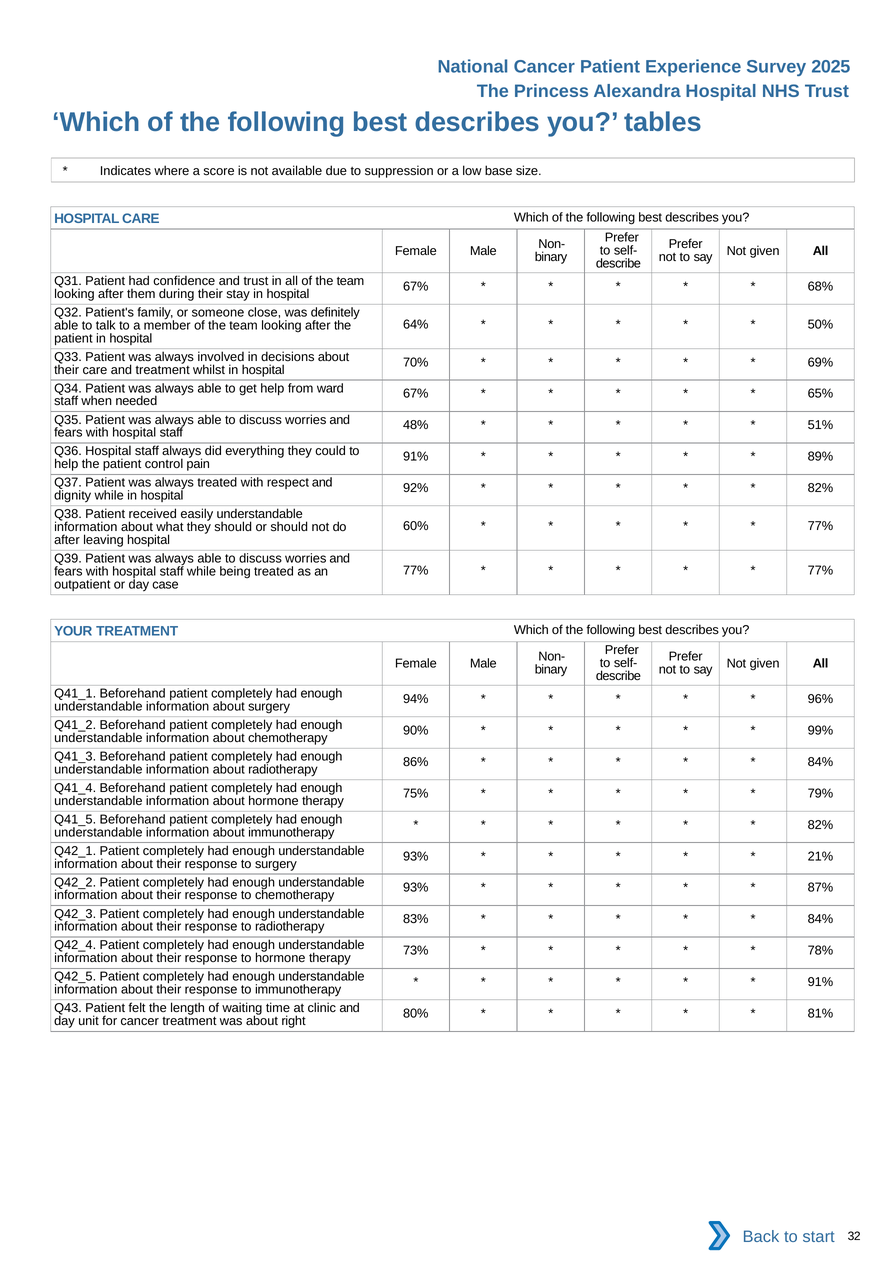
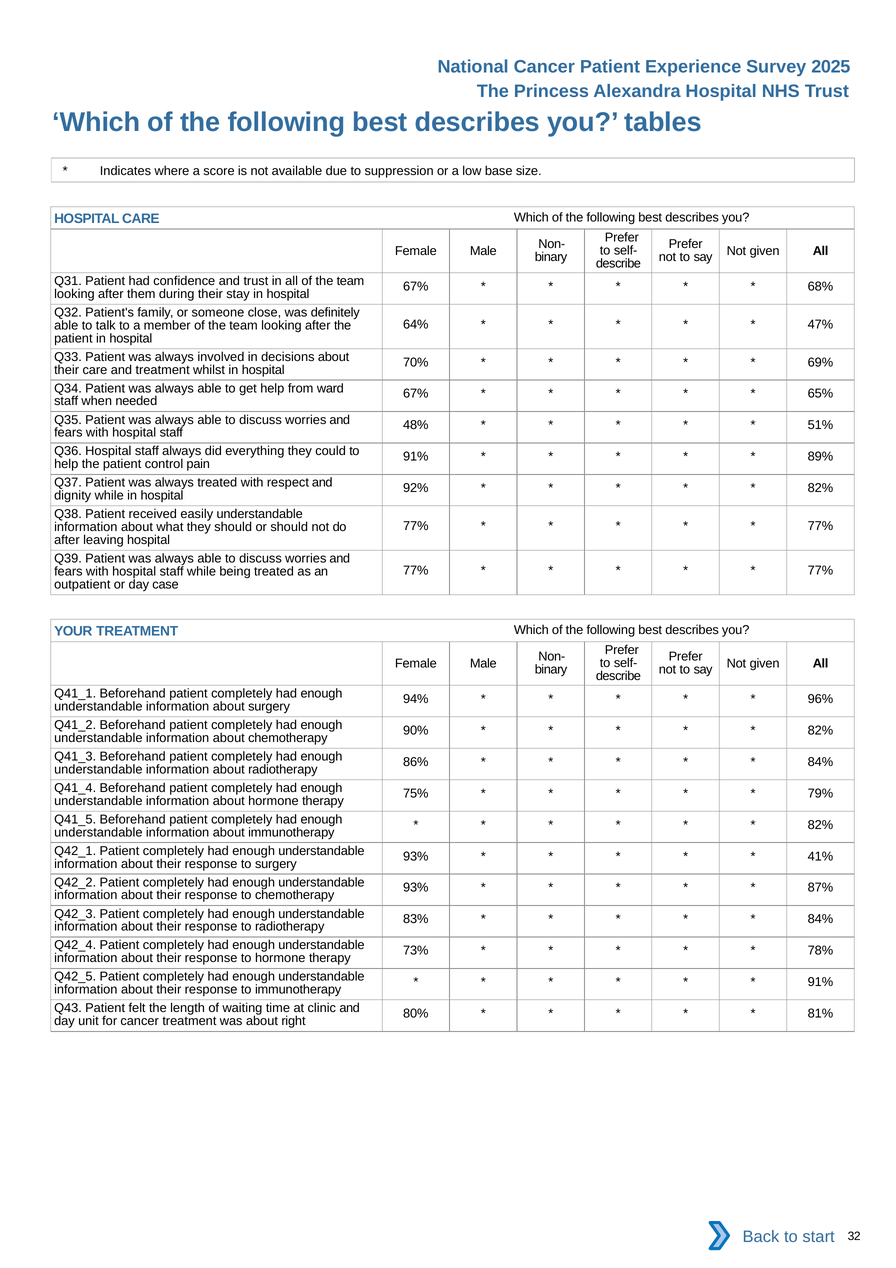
50%: 50% -> 47% (820, 324)
60%: 60% -> 77% (416, 526)
99%: 99% -> 82% (820, 730)
21%: 21% -> 41% (820, 856)
